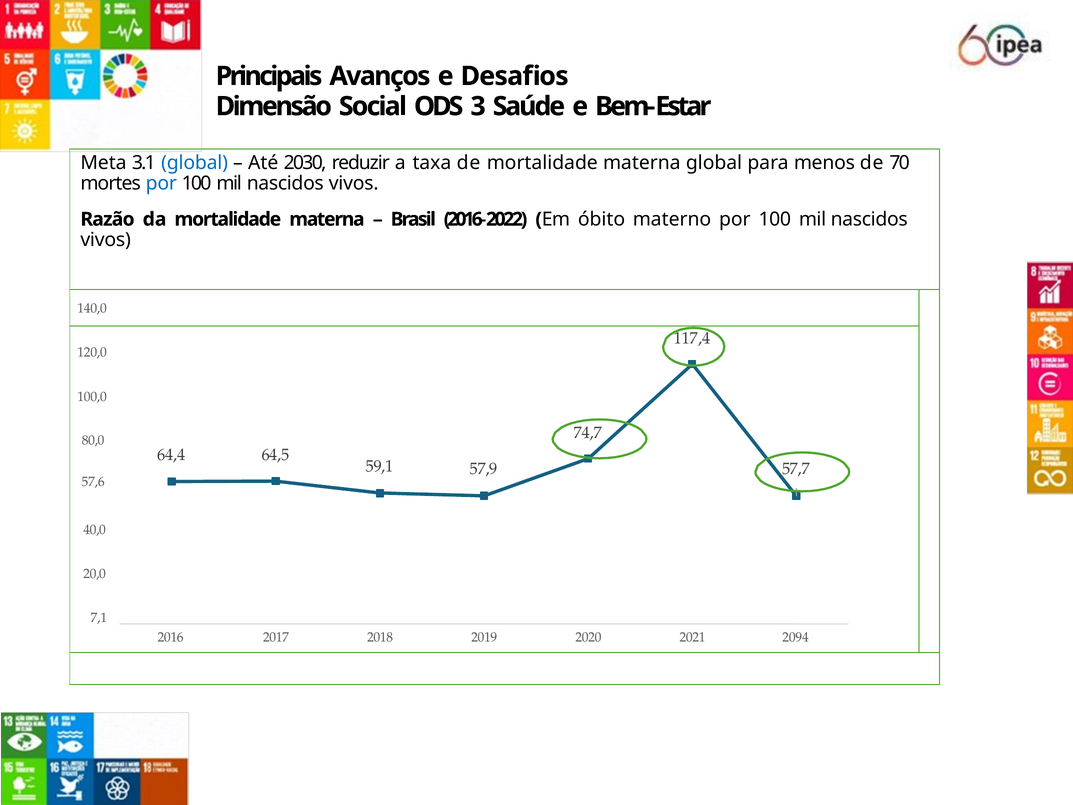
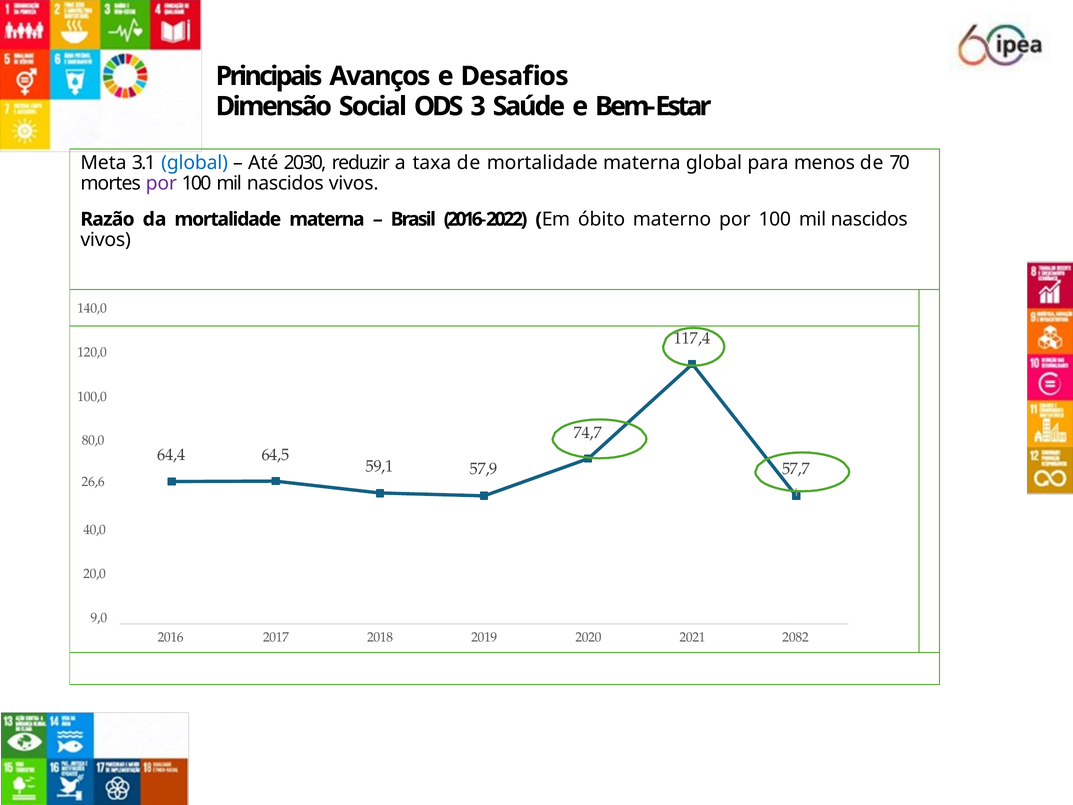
por colour: blue -> purple (161, 183)
57,6: 57,6 -> 26,6 (93, 482)
7,1: 7,1 -> 9,0 (99, 618)
2094: 2094 -> 2082 (796, 637)
